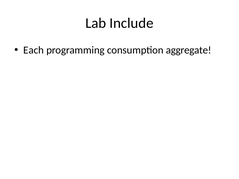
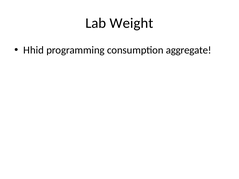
Include: Include -> Weight (131, 23)
Each: Each -> Hhid (34, 50)
